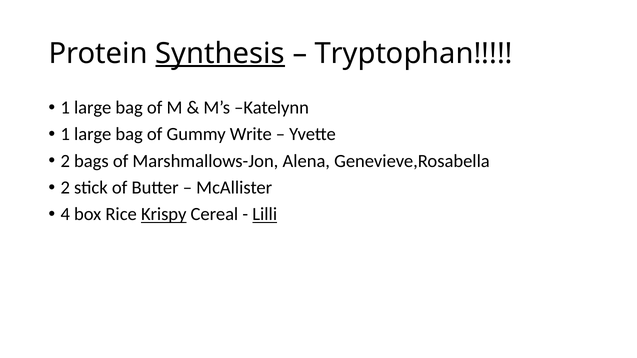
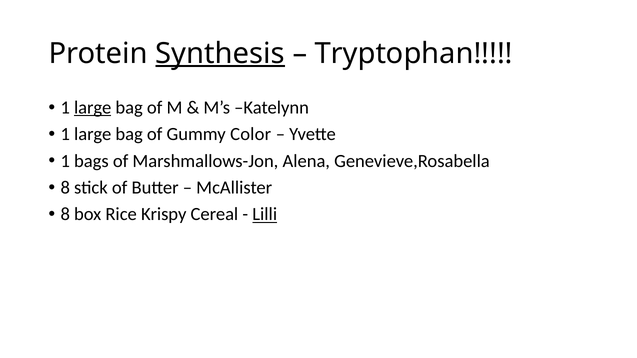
large underline: none -> present (93, 108)
Write: Write -> Color (251, 134)
2: 2 -> 1 (65, 161)
2: 2 -> 8 (65, 188)
4: 4 -> 8 (65, 215)
Krispy underline: present -> none (164, 215)
